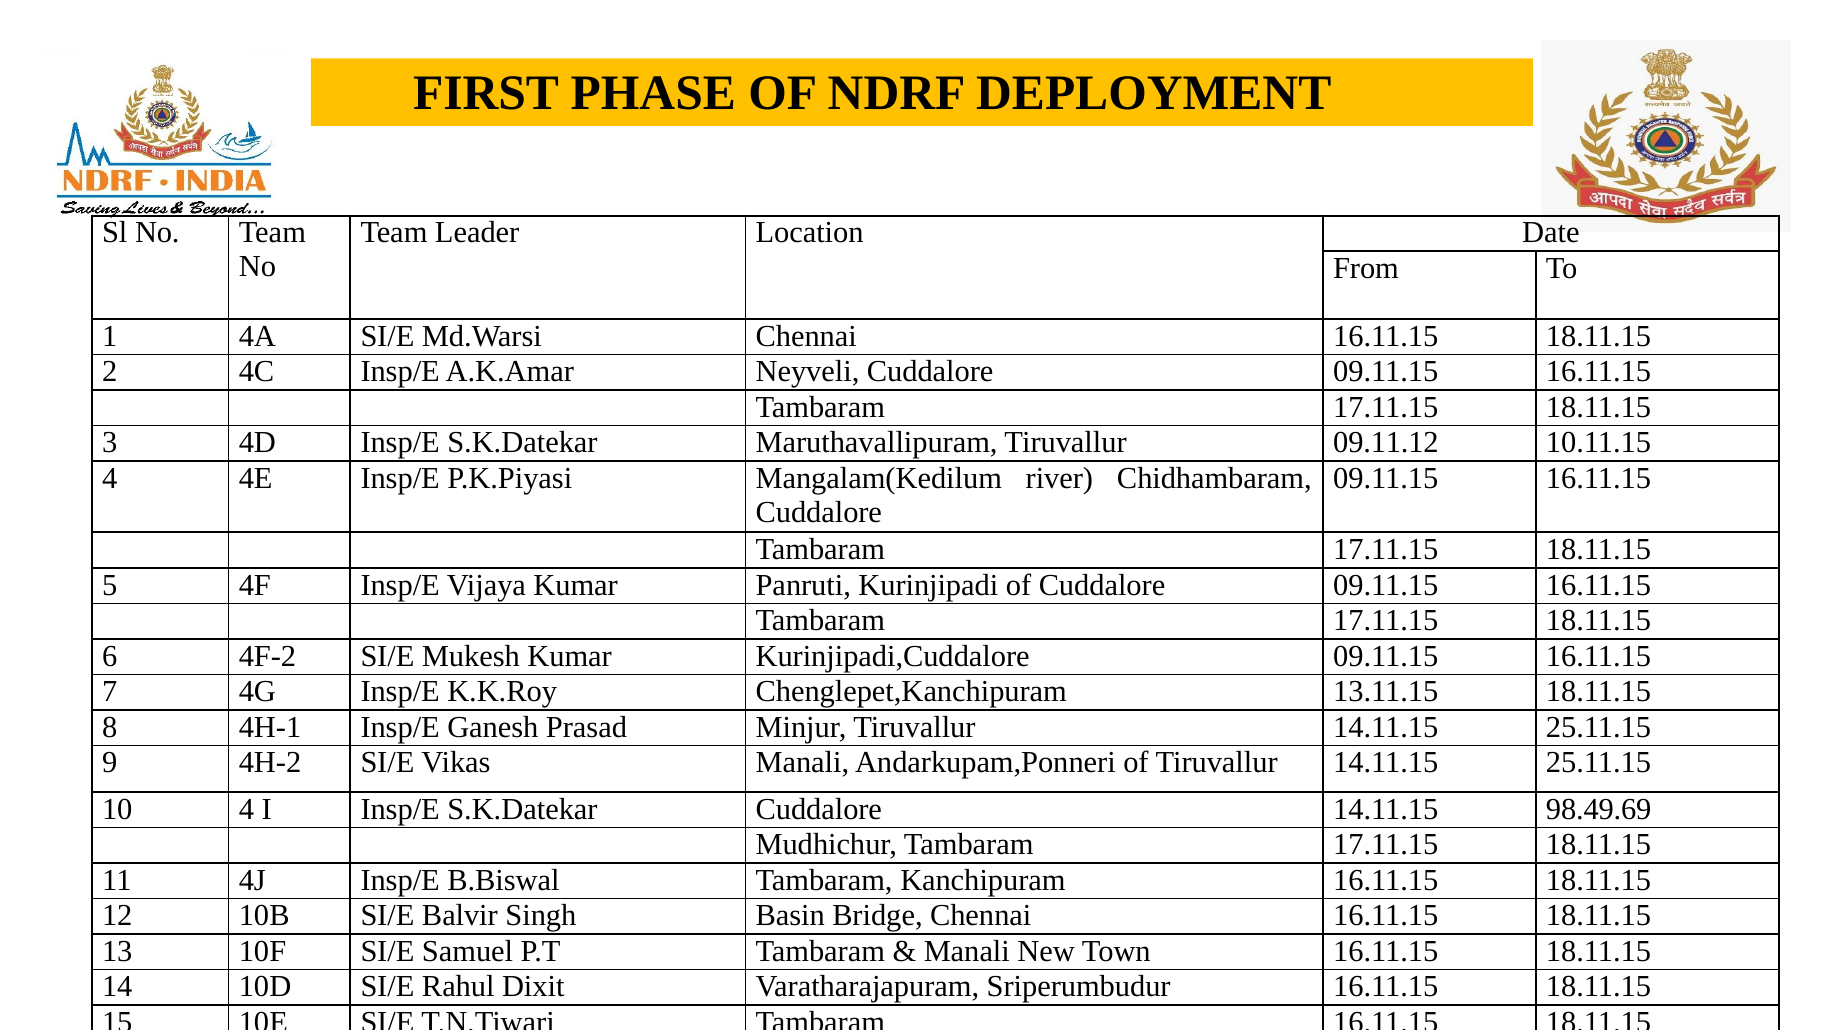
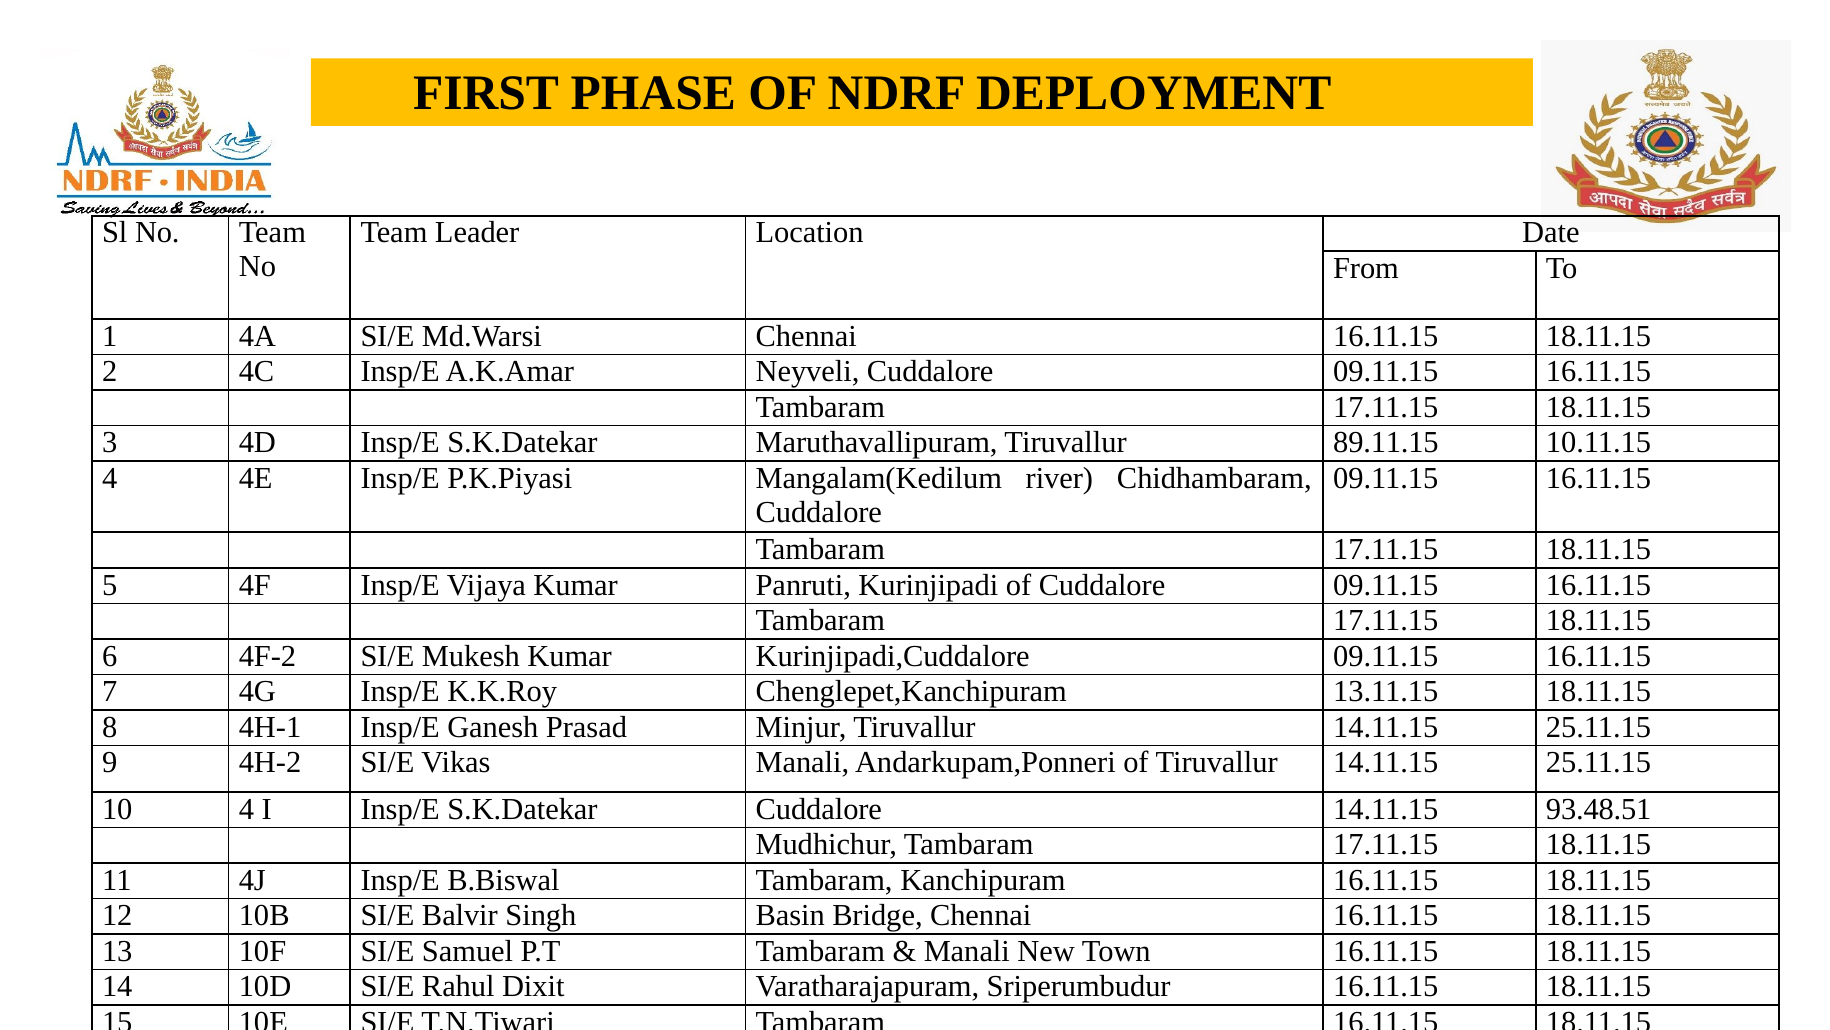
09.11.12: 09.11.12 -> 89.11.15 (1386, 443)
98.49.69: 98.49.69 -> 93.48.51 (1599, 809)
